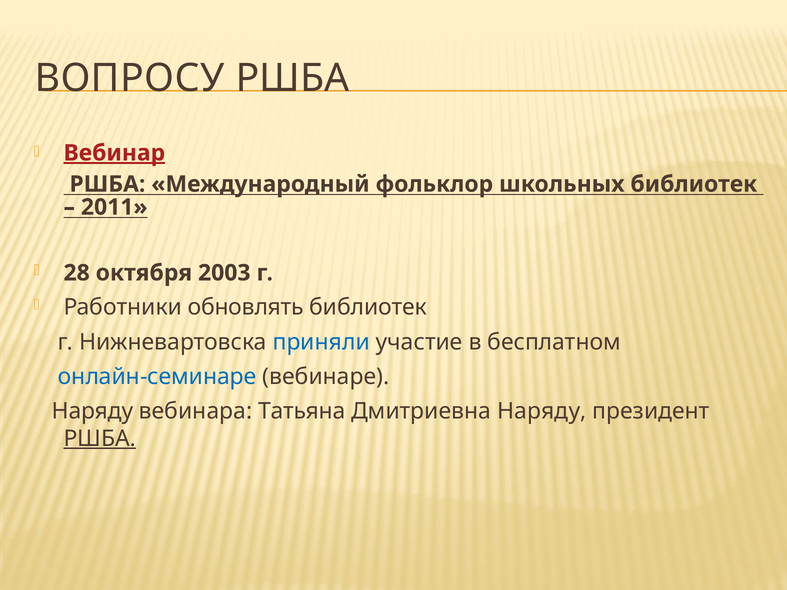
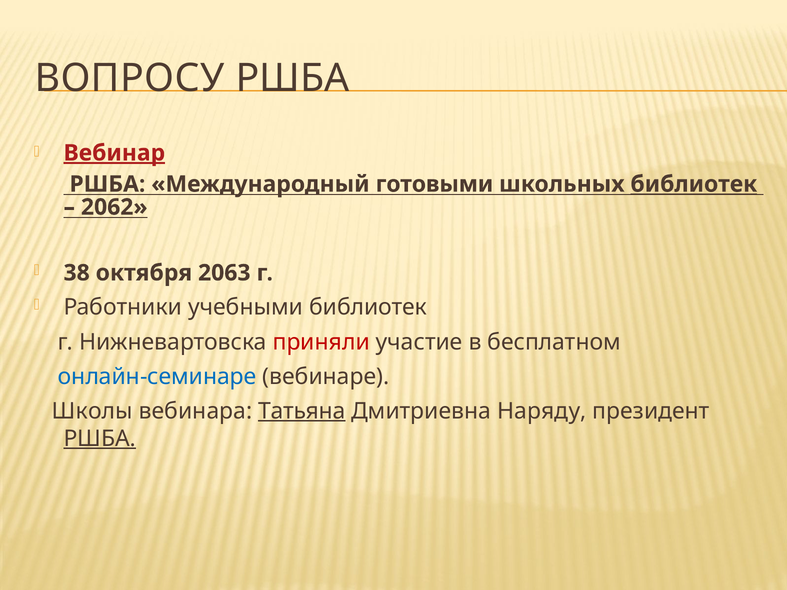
фольклор: фольклор -> готовыми (434, 184)
библиотек underline: none -> present (694, 184)
2011: 2011 -> 2062 (114, 207)
28: 28 -> 38 (77, 273)
2003: 2003 -> 2063 (224, 273)
обновлять: обновлять -> учебными (246, 308)
приняли colour: blue -> red (321, 342)
Наряду: Наряду -> Школы (92, 411)
Татьяна underline: none -> present (302, 411)
